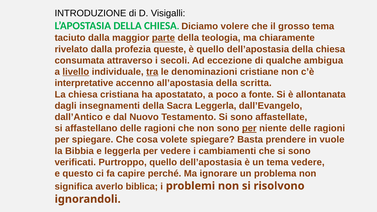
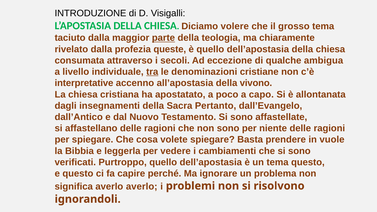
livello underline: present -> none (76, 72)
scritta: scritta -> vivono (256, 83)
fonte: fonte -> capo (261, 94)
Sacra Leggerla: Leggerla -> Pertanto (216, 106)
per underline: present -> none (249, 128)
tema vedere: vedere -> questo (308, 162)
averlo biblica: biblica -> averlo (142, 186)
